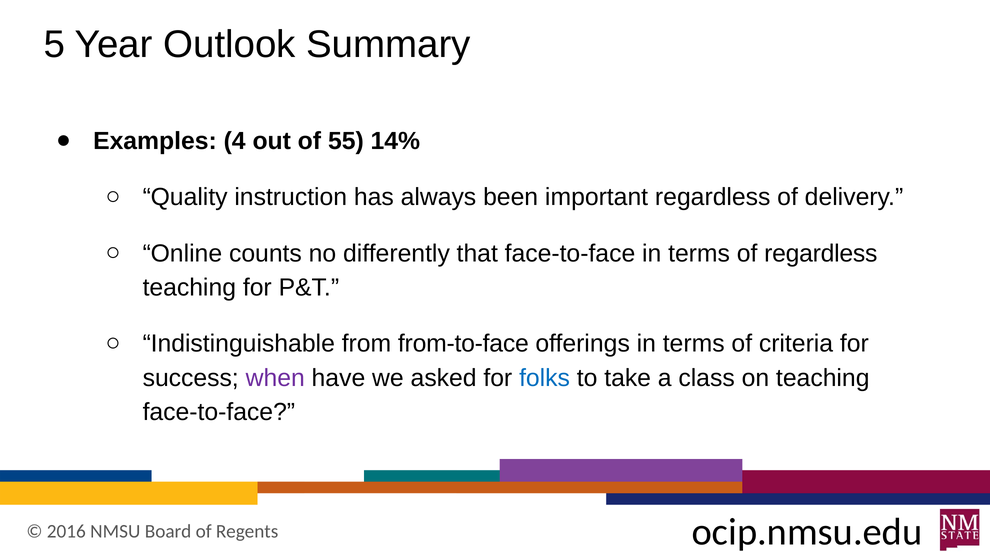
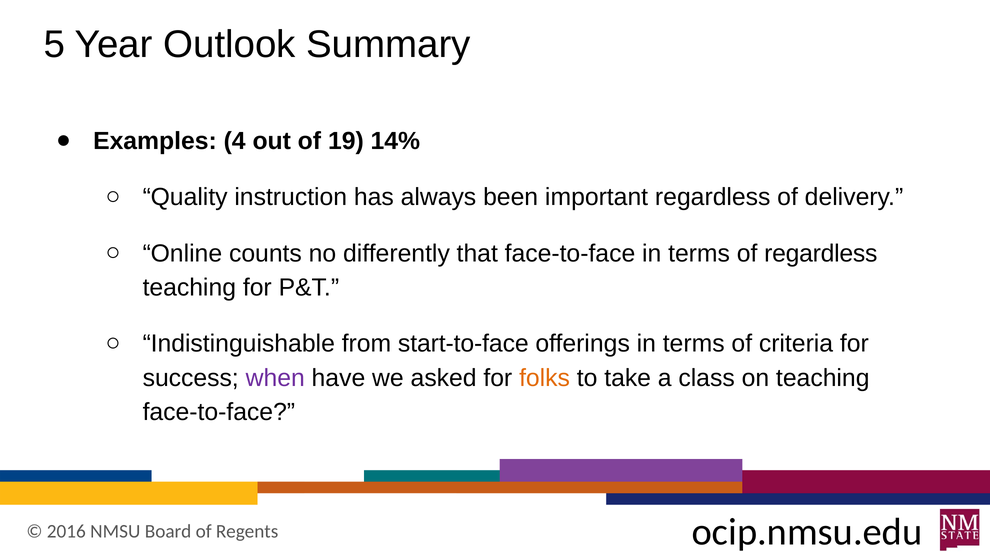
55: 55 -> 19 (346, 141)
from-to-face: from-to-face -> start-to-face (463, 344)
folks colour: blue -> orange (545, 378)
